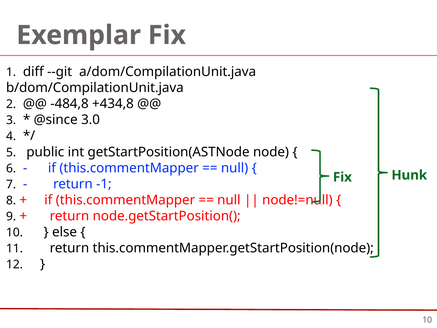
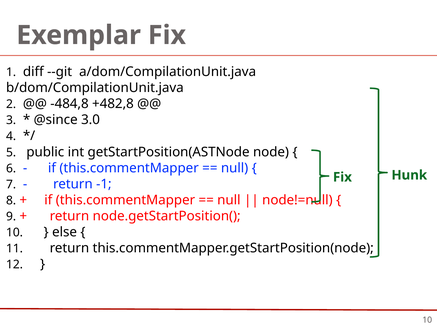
+434,8: +434,8 -> +482,8 (113, 104)
